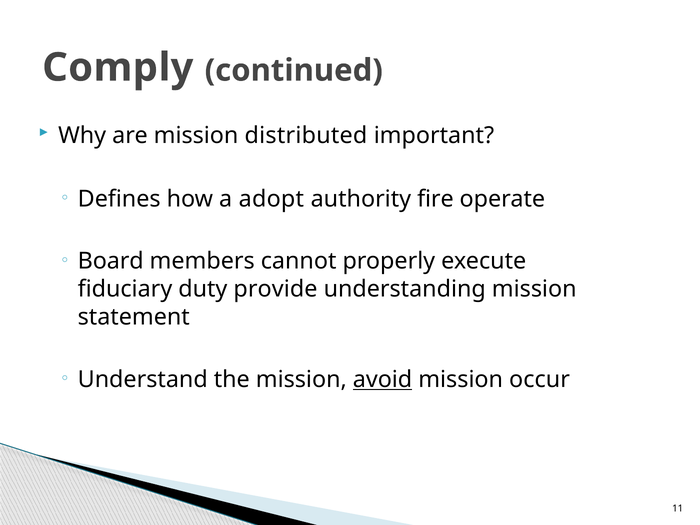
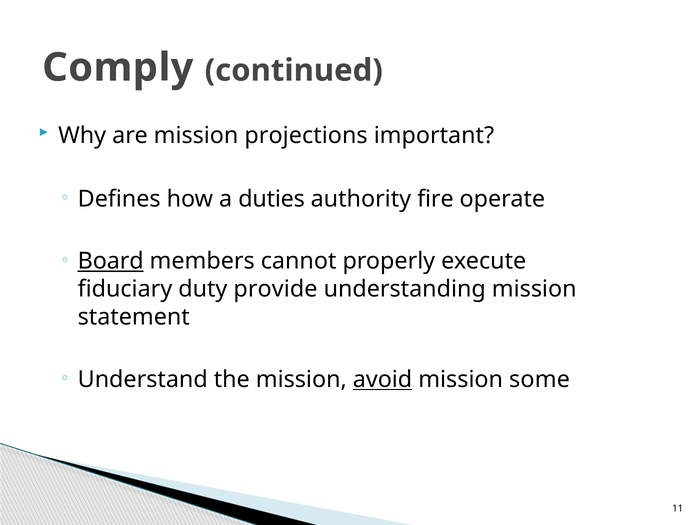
distributed: distributed -> projections (306, 136)
adopt: adopt -> duties (272, 199)
Board underline: none -> present (111, 261)
occur: occur -> some (540, 379)
